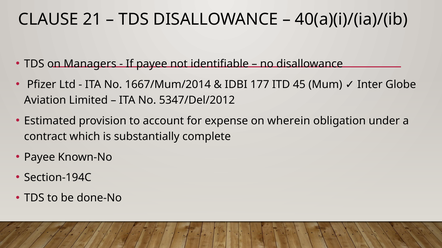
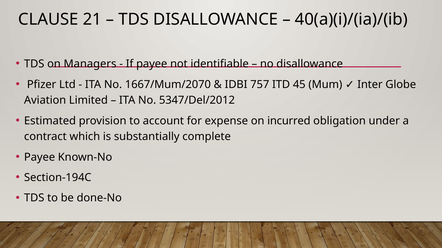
1667/Mum/2014: 1667/Mum/2014 -> 1667/Mum/2070 (168, 85)
177: 177 -> 757 (260, 85)
wherein: wherein -> incurred (289, 121)
